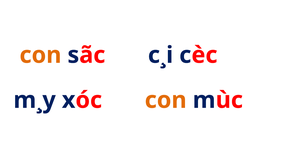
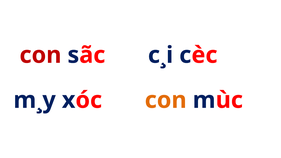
con colour: orange -> red (40, 55)
